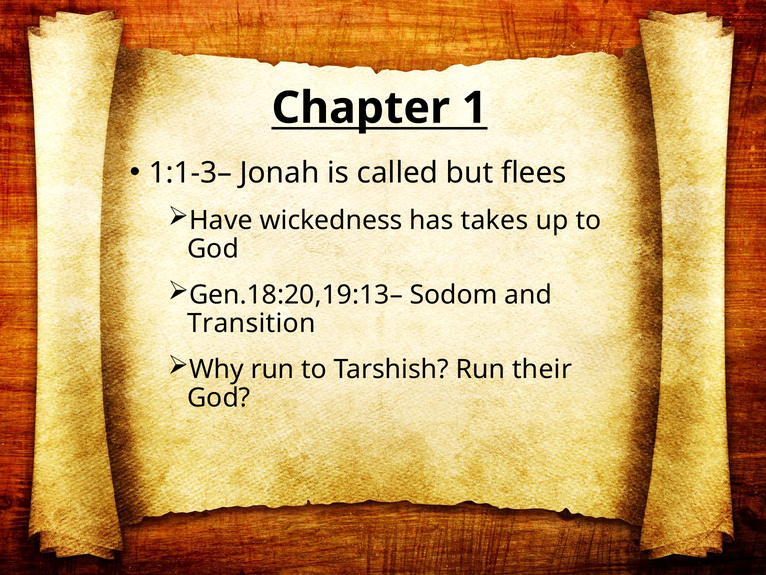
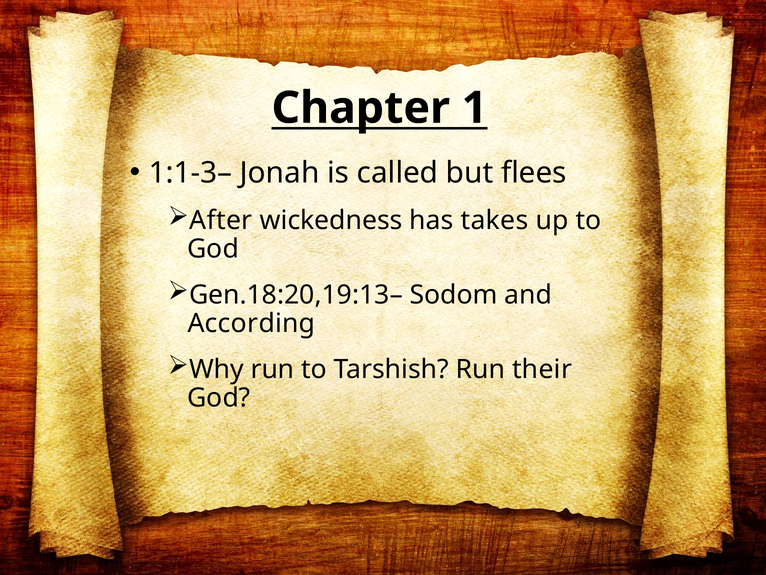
Have: Have -> After (221, 220)
Transition: Transition -> According (251, 323)
